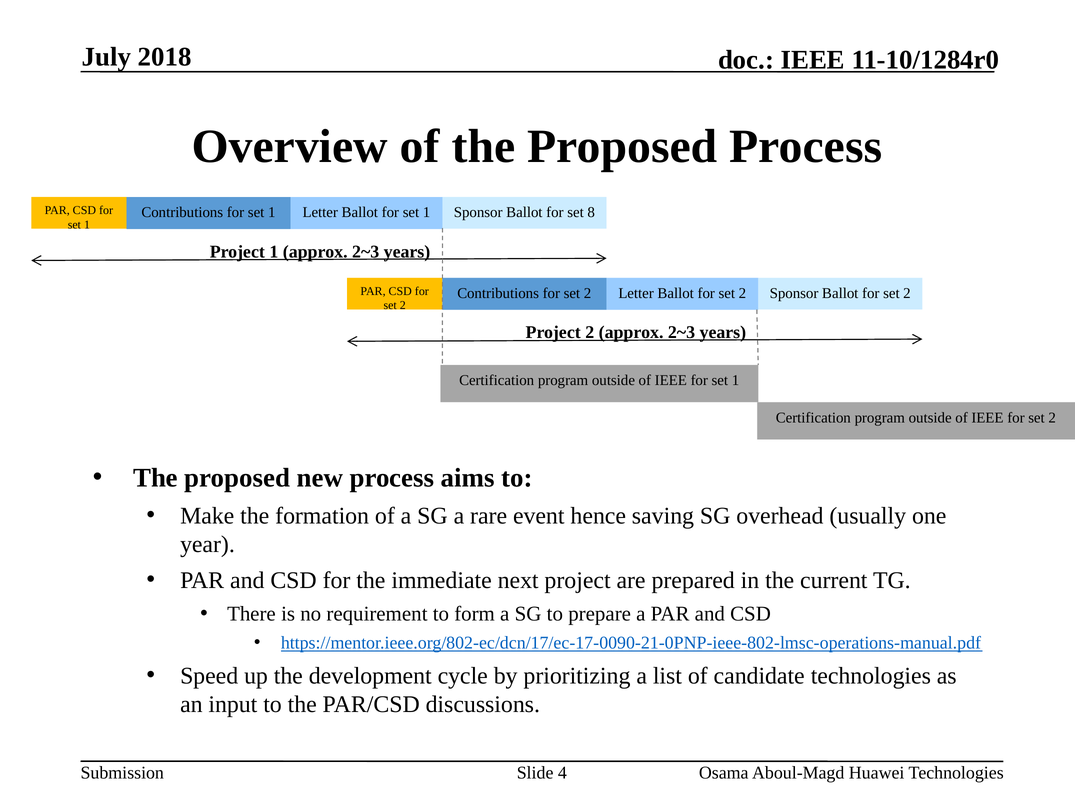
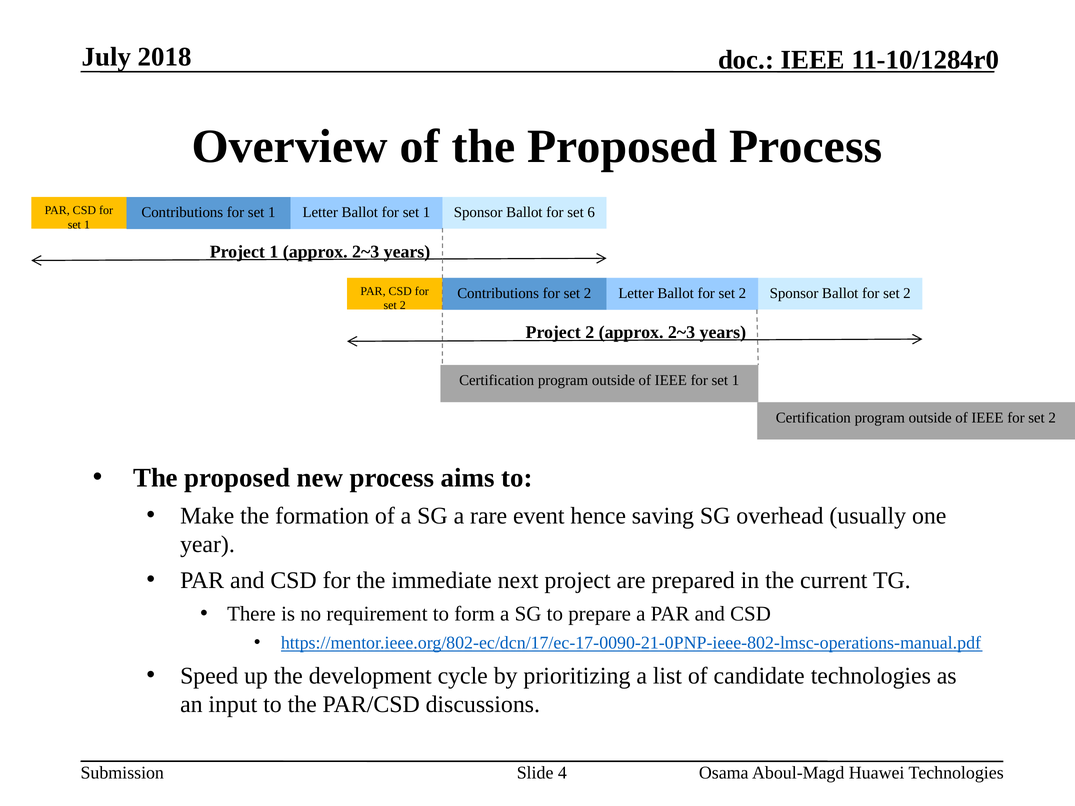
8: 8 -> 6 (591, 212)
